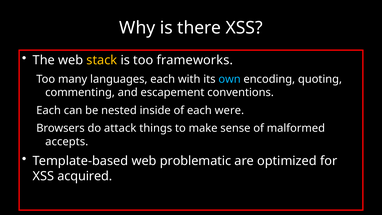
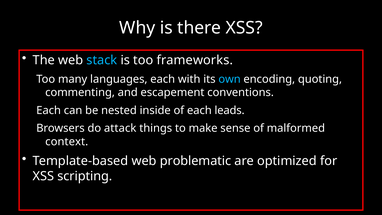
stack colour: yellow -> light blue (102, 60)
were: were -> leads (230, 110)
accepts: accepts -> context (67, 142)
acquired: acquired -> scripting (85, 176)
